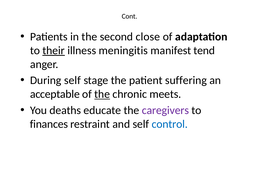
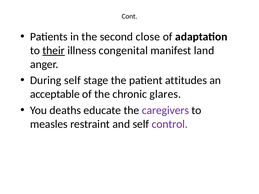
meningitis: meningitis -> congenital (123, 50)
tend: tend -> land (204, 50)
suffering: suffering -> attitudes (186, 80)
the underline: present -> none (102, 94)
meets: meets -> glares (165, 94)
finances: finances -> measles (49, 124)
control colour: blue -> purple (170, 124)
